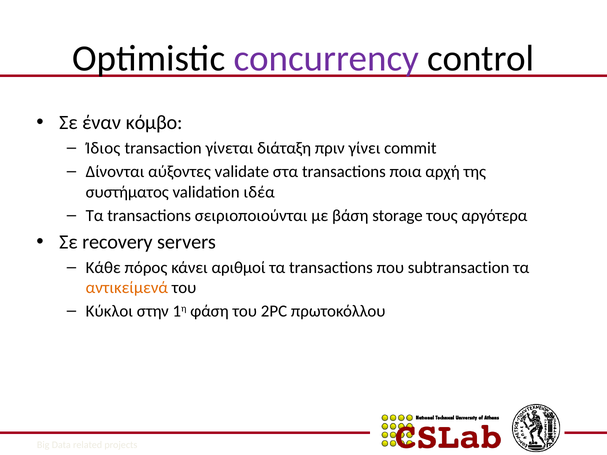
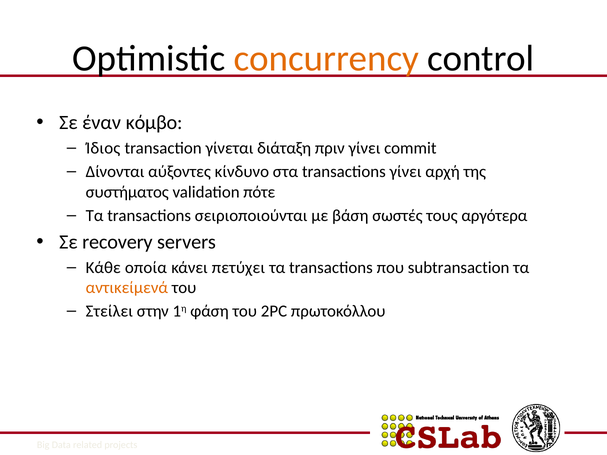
concurrency colour: purple -> orange (326, 59)
validate: validate -> κίνδυνο (242, 172)
transactions ποια: ποια -> γίνει (406, 172)
ιδέα: ιδέα -> πότε (259, 192)
storage: storage -> σωστές (397, 216)
πόρος: πόρος -> οποία (146, 268)
αριθμοί: αριθμοί -> πετύχει (238, 268)
Κύκλοι: Κύκλοι -> Στείλει (109, 311)
